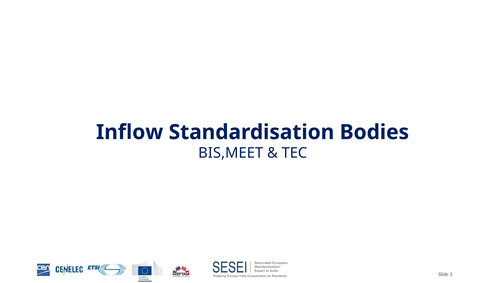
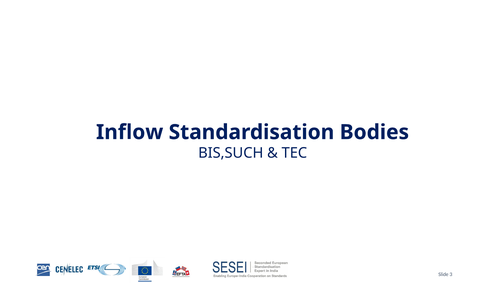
BIS,MEET: BIS,MEET -> BIS,SUCH (231, 153)
